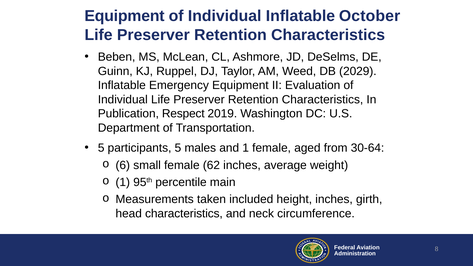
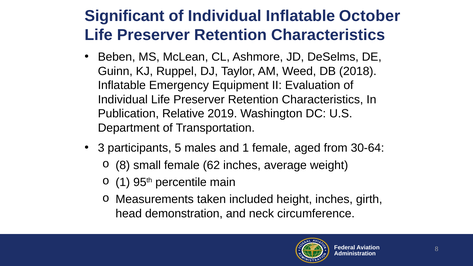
Equipment: Equipment -> Significant (124, 16)
2029: 2029 -> 2018 (358, 71)
Respect: Respect -> Relative (183, 114)
5: 5 -> 3 (101, 148)
6: 6 -> 8 (123, 165)
head characteristics: characteristics -> demonstration (184, 214)
